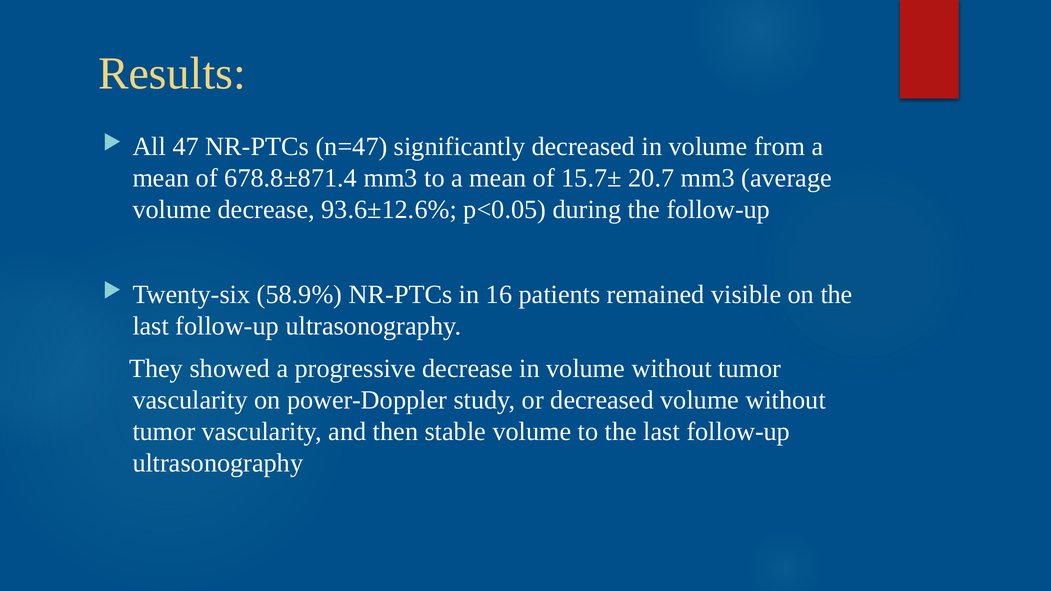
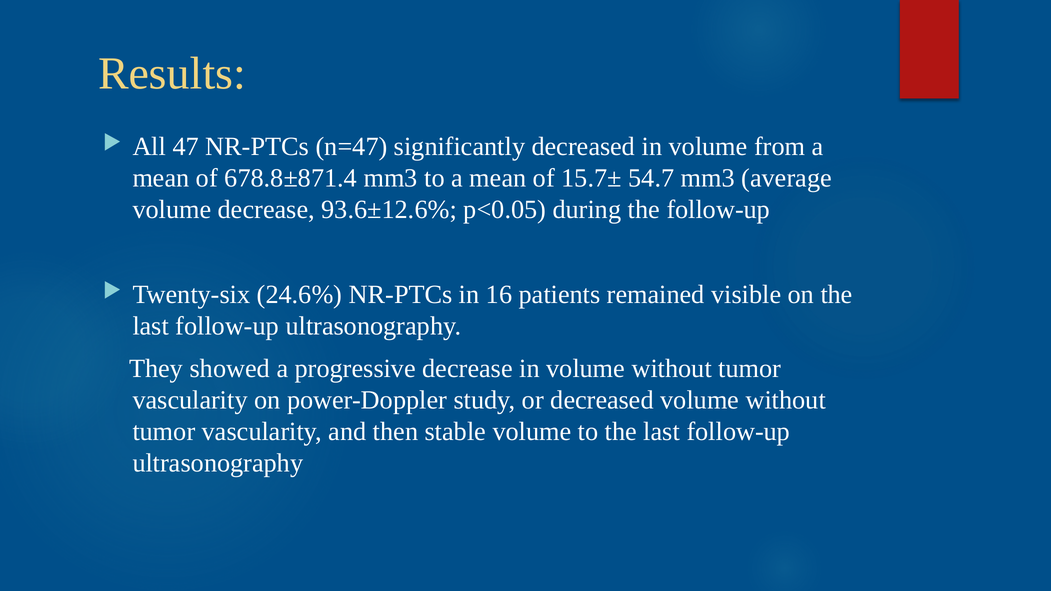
20.7: 20.7 -> 54.7 (651, 178)
58.9%: 58.9% -> 24.6% (300, 295)
